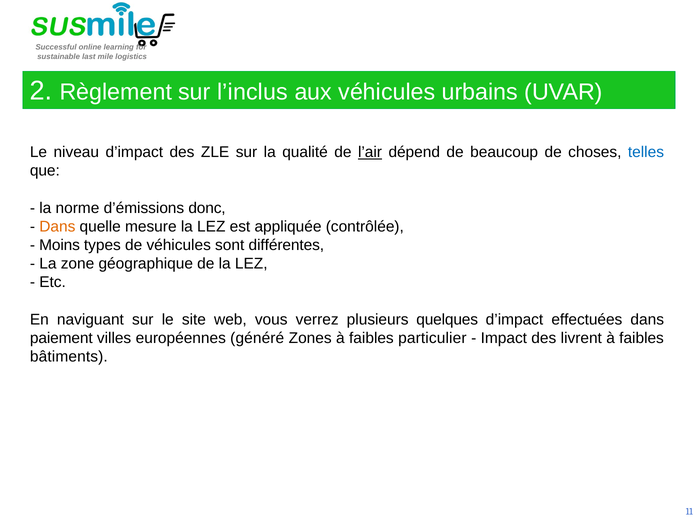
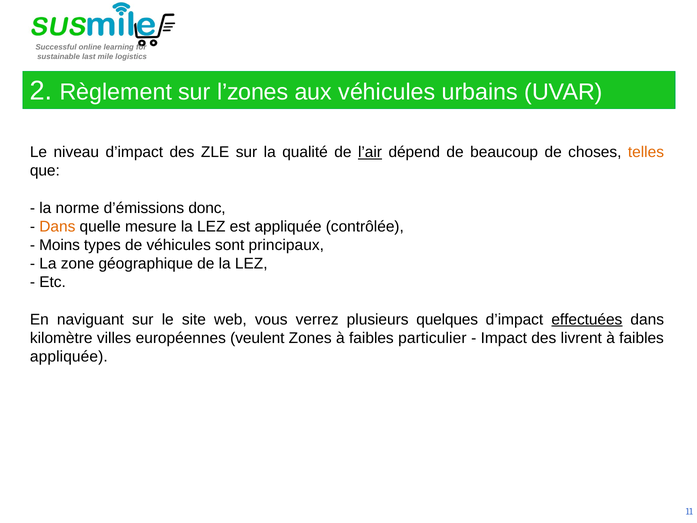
l’inclus: l’inclus -> l’zones (253, 92)
telles colour: blue -> orange (646, 152)
différentes: différentes -> principaux (286, 245)
effectuées underline: none -> present (587, 319)
paiement: paiement -> kilomètre (61, 338)
généré: généré -> veulent (257, 338)
bâtiments: bâtiments -> appliquée (69, 356)
